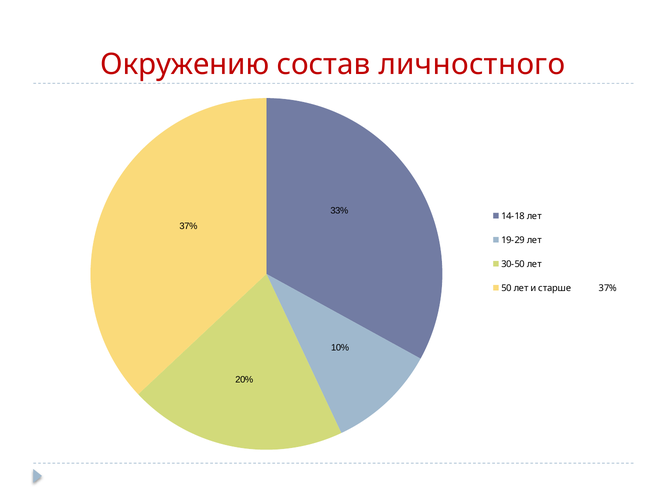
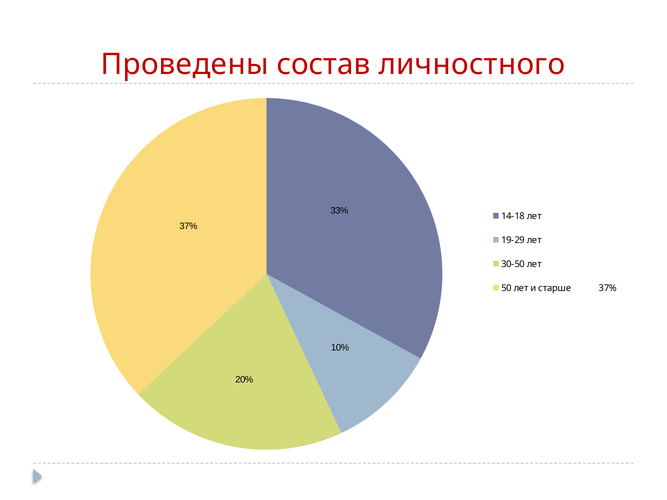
Окружению: Окружению -> Проведены (185, 64)
